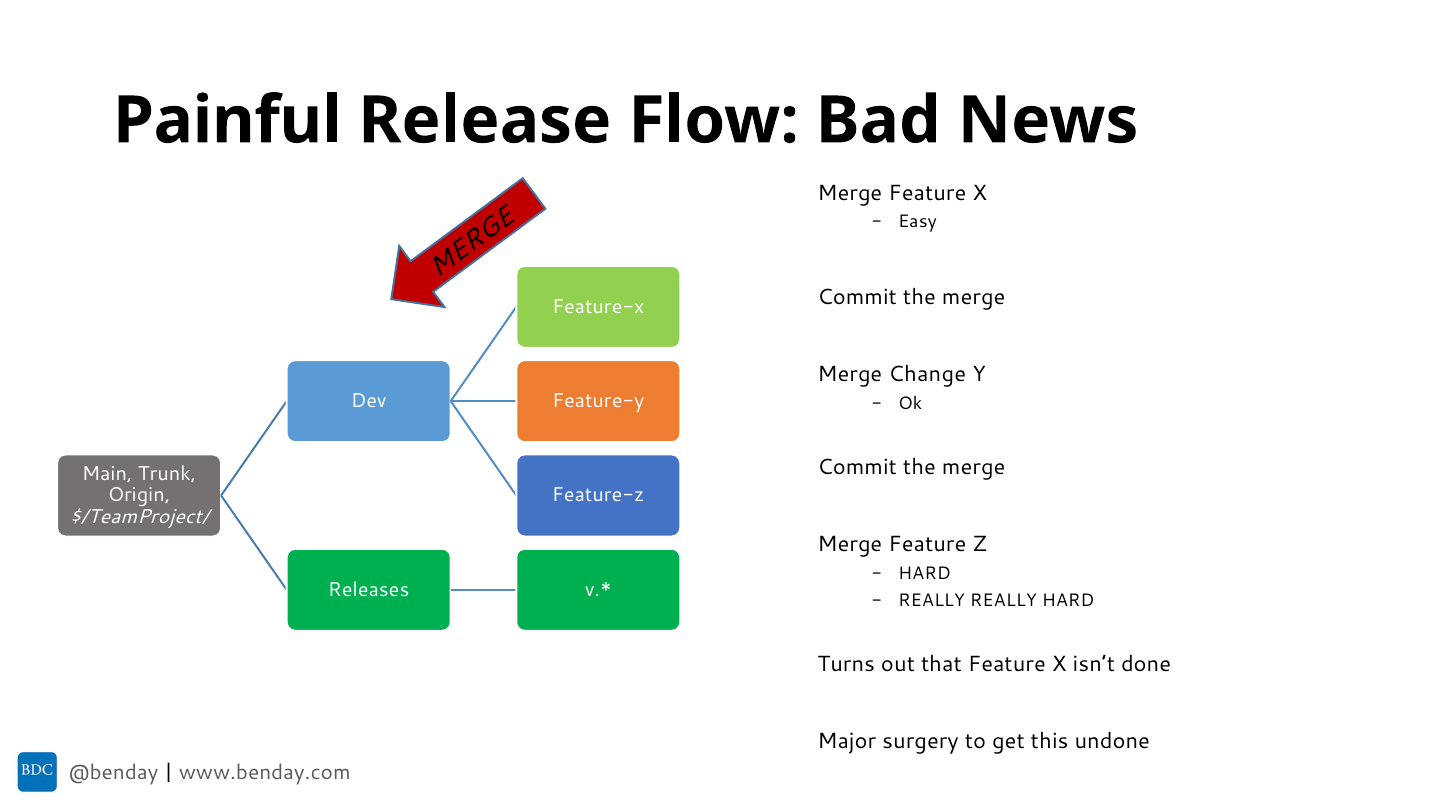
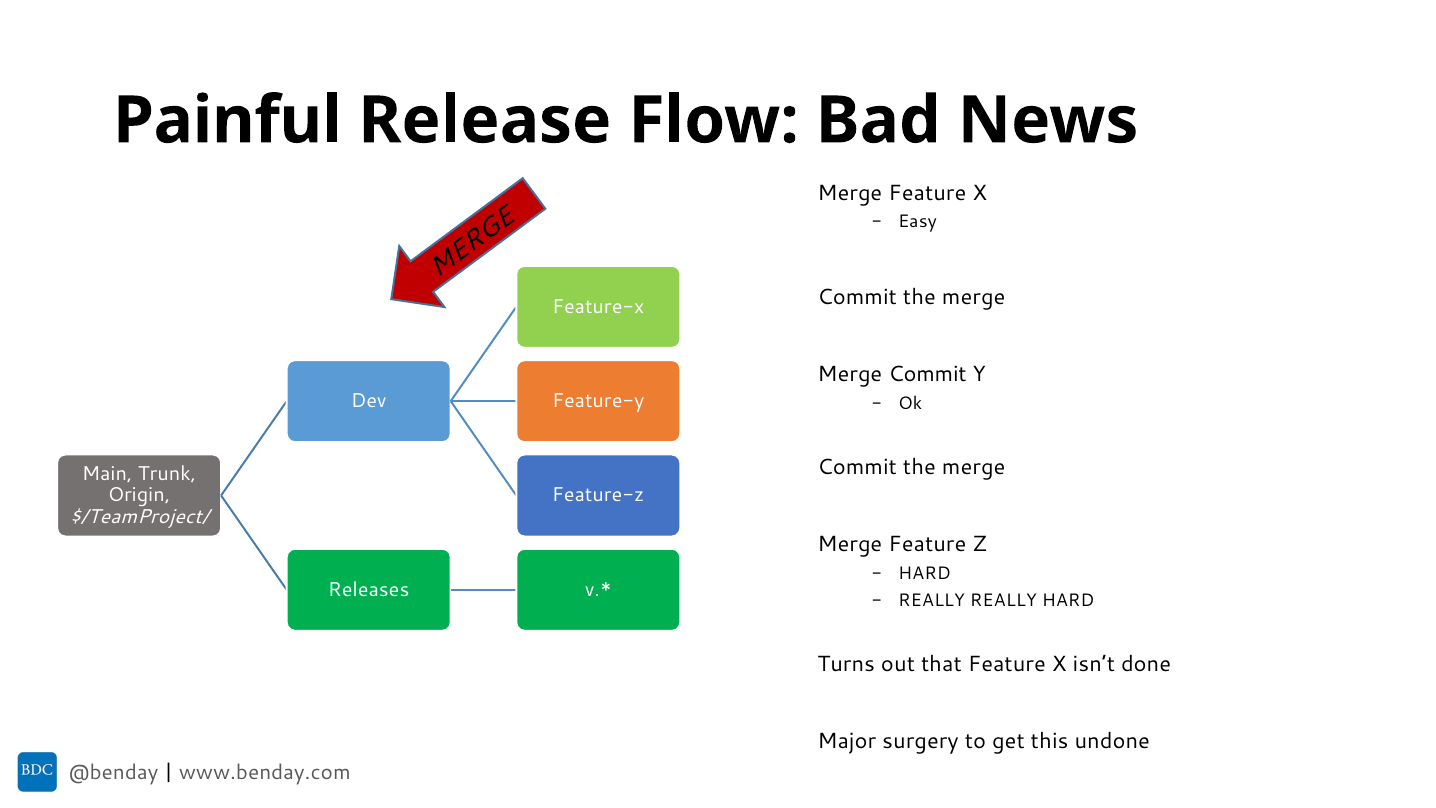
Merge Change: Change -> Commit (927, 375)
